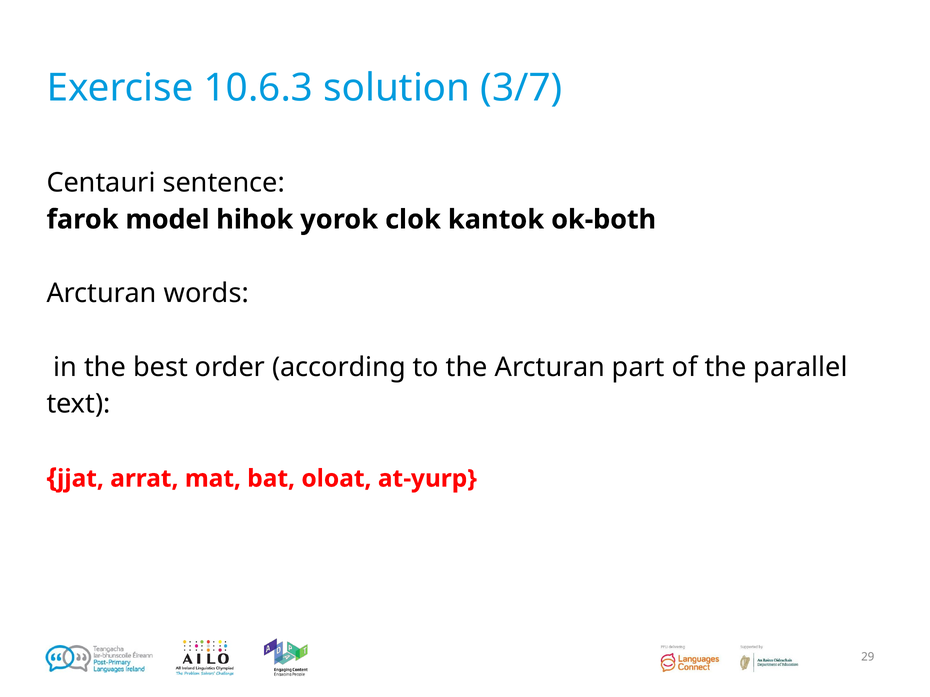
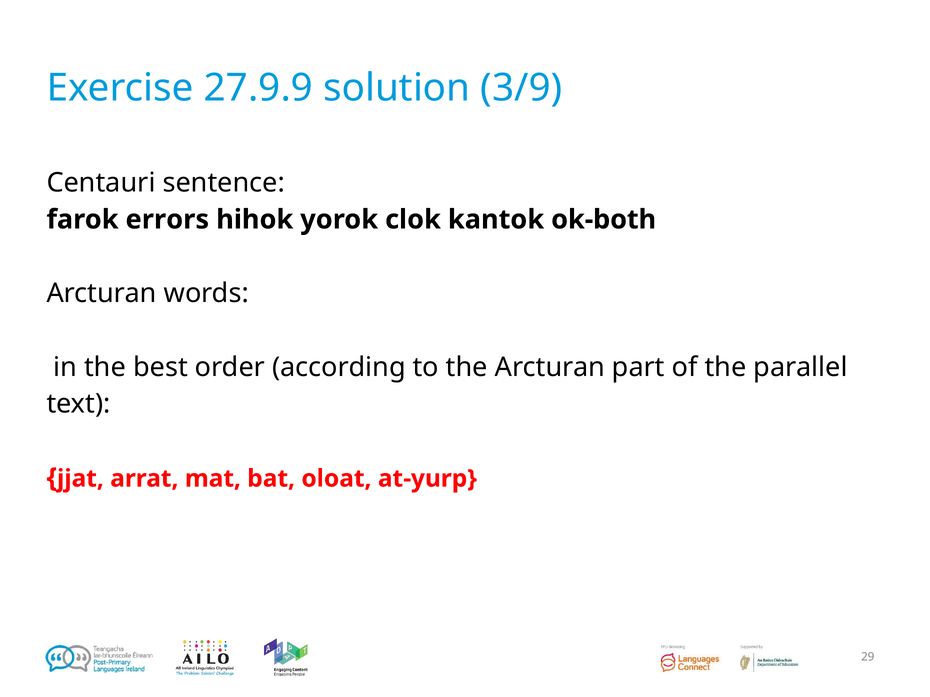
10.6.3: 10.6.3 -> 27.9.9 (258, 88)
3/7: 3/7 -> 3/9 (521, 88)
model: model -> errors (167, 220)
